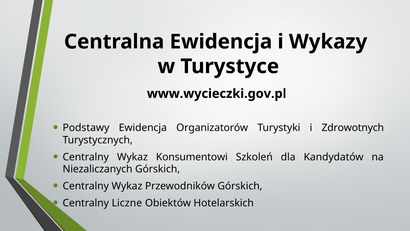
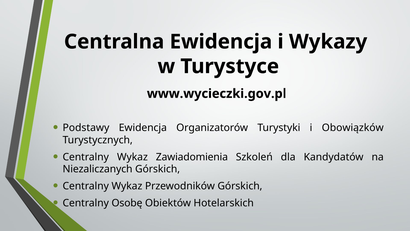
Zdrowotnych: Zdrowotnych -> Obowiązków (353, 127)
Konsumentowi: Konsumentowi -> Zawiadomienia (192, 157)
Liczne: Liczne -> Osobę (127, 203)
